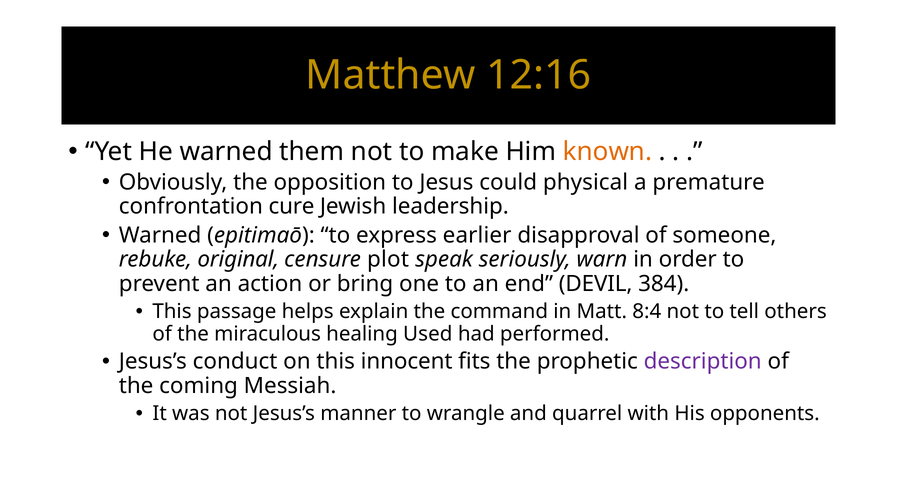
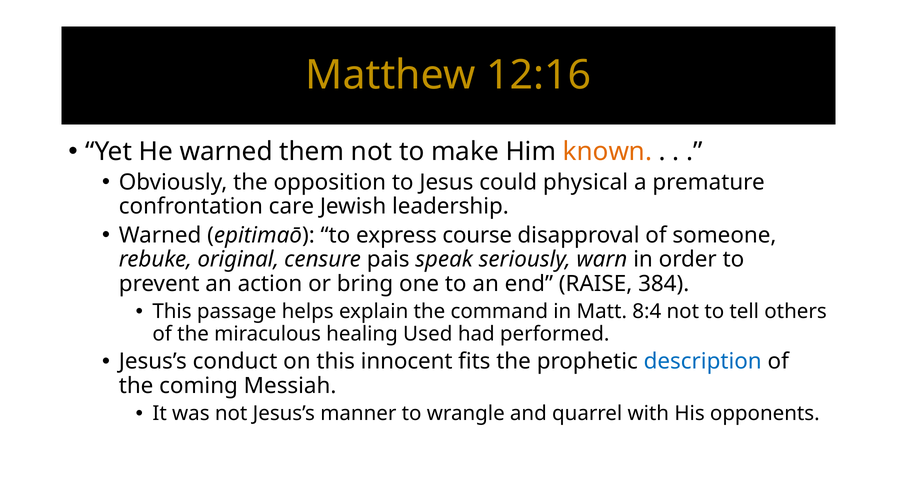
cure: cure -> care (291, 207)
earlier: earlier -> course (477, 236)
plot: plot -> pais (388, 260)
DEVIL: DEVIL -> RAISE (596, 284)
description colour: purple -> blue (703, 362)
